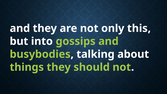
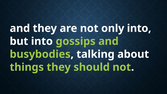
only this: this -> into (139, 28)
